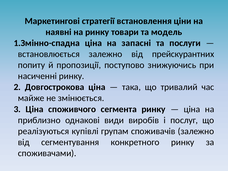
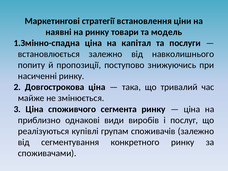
запасні: запасні -> капітал (136, 43)
прейскурантних: прейскурантних -> навколишнього (183, 54)
